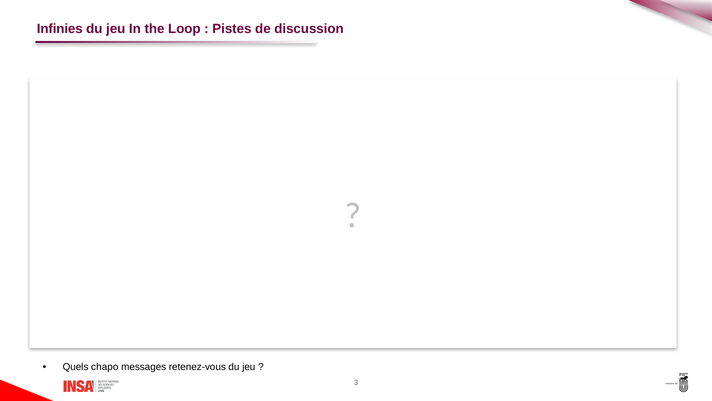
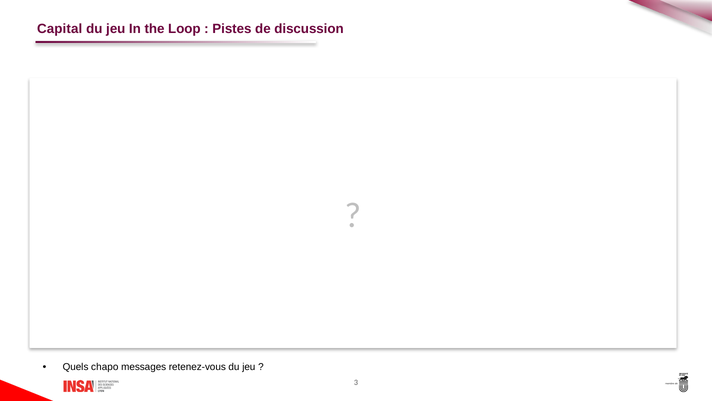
Infinies: Infinies -> Capital (60, 29)
